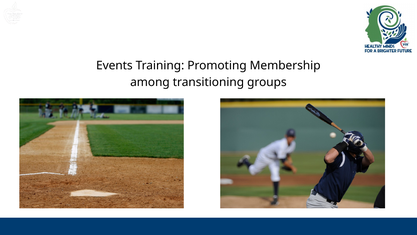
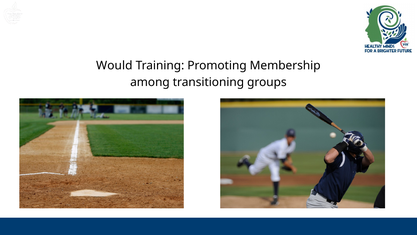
Events: Events -> Would (114, 66)
